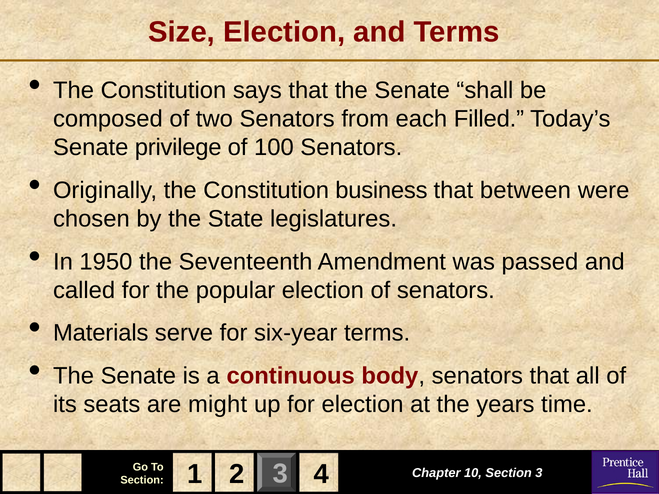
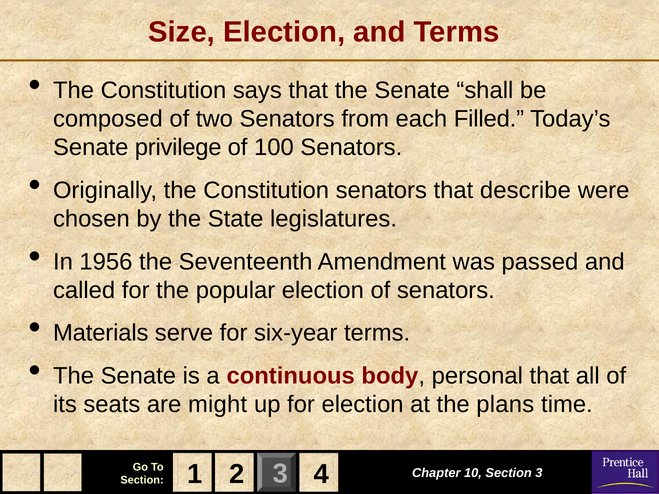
Constitution business: business -> senators (381, 191)
between: between -> describe (525, 191)
1950: 1950 -> 1956 (106, 262)
body senators: senators -> personal (477, 376)
years: years -> plans (505, 405)
